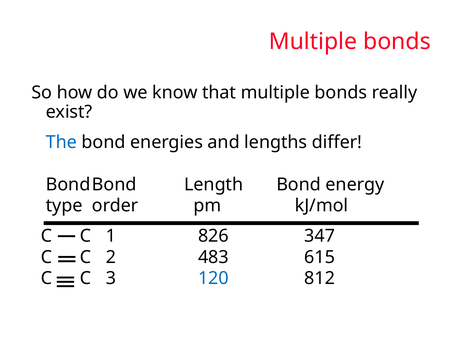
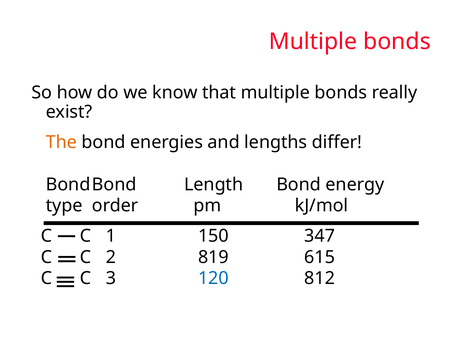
The colour: blue -> orange (61, 142)
826: 826 -> 150 (213, 236)
483: 483 -> 819 (213, 257)
